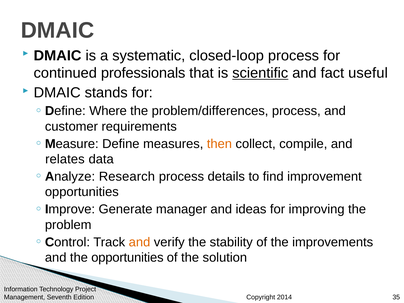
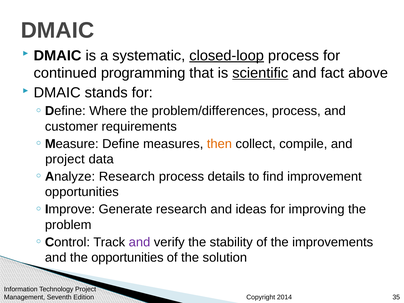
closed-loop underline: none -> present (227, 56)
professionals: professionals -> programming (143, 73)
useful: useful -> above (368, 73)
relates: relates -> project (65, 159)
Generate manager: manager -> research (181, 209)
and colour: orange -> purple (140, 242)
